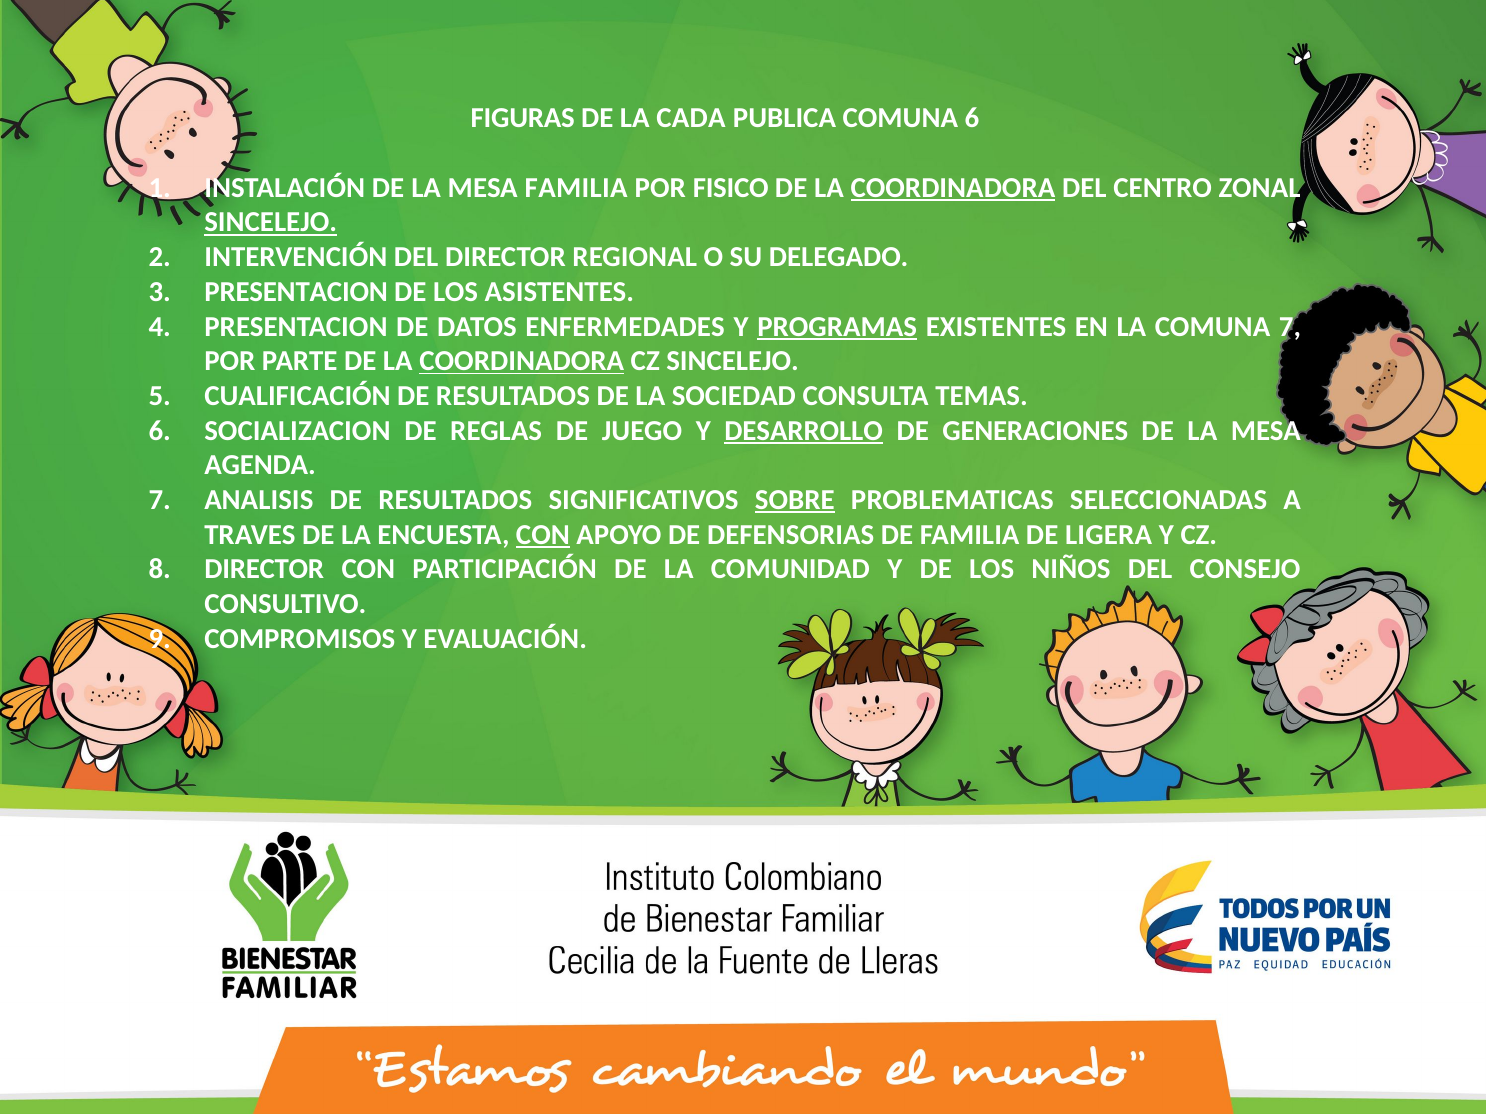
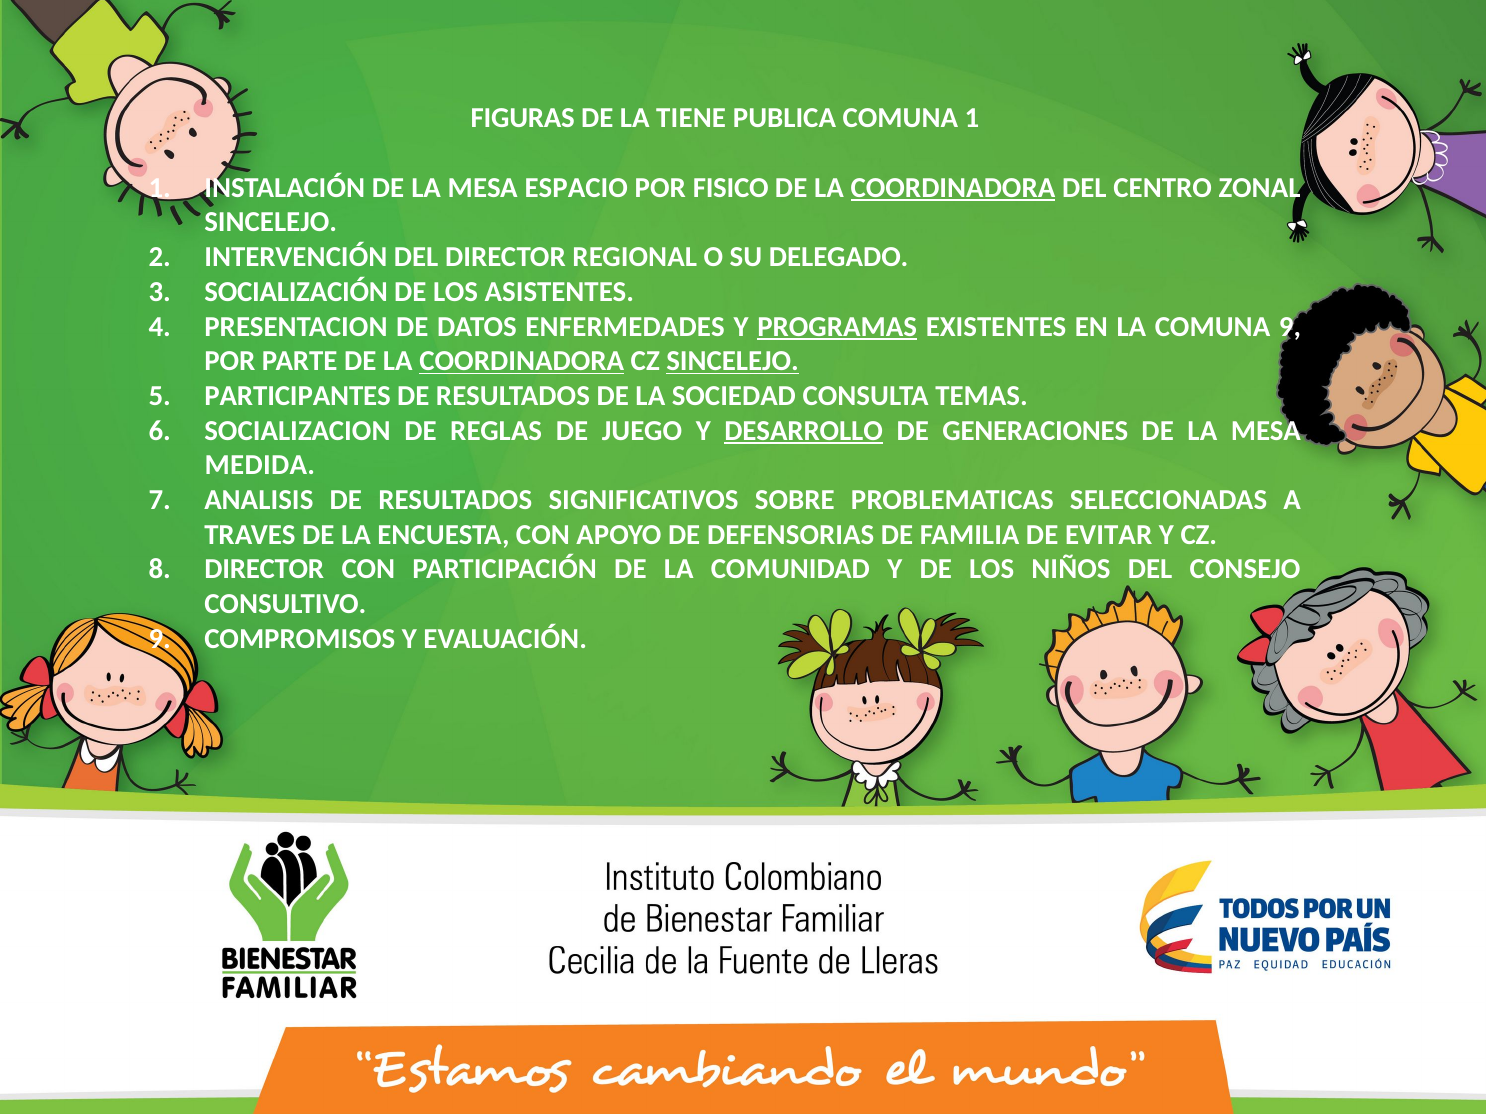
CADA: CADA -> TIENE (691, 118)
COMUNA 6: 6 -> 1 (972, 118)
MESA FAMILIA: FAMILIA -> ESPACIO (576, 188)
SINCELEJO underline: present -> none (271, 223)
PRESENTACION: PRESENTACION -> SOCIALIZACIÓN (296, 292)
COMUNA 7: 7 -> 9 (1290, 327)
SINCELEJO underline: none -> present (733, 361)
CUALIFICACIÓN: CUALIFICACIÓN -> PARTICIPANTES (298, 396)
AGENDA: AGENDA -> MEDIDA (260, 465)
SOBRE underline: present -> none (795, 500)
CON underline: present -> none (543, 535)
LIGERA: LIGERA -> EVITAR (1109, 535)
